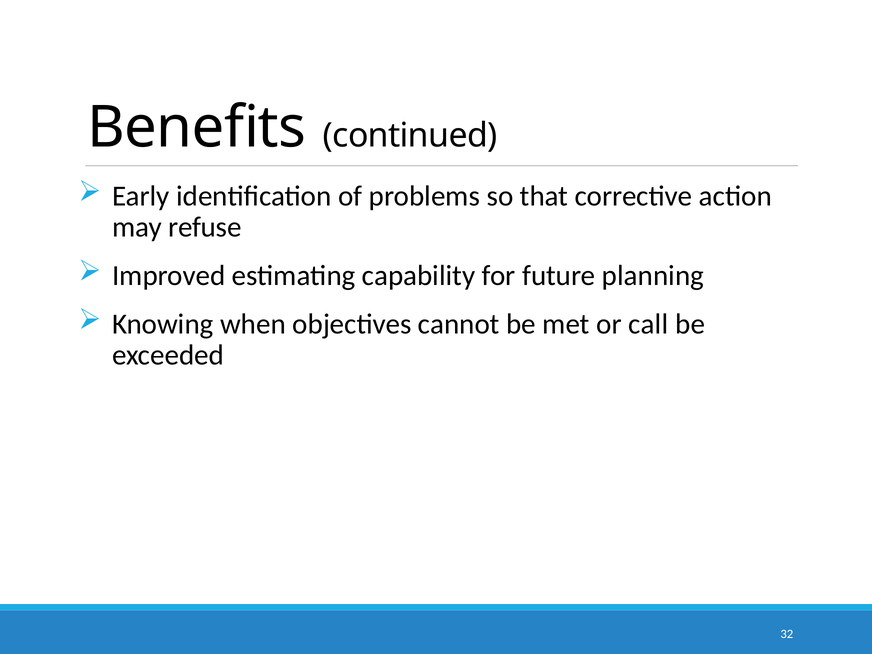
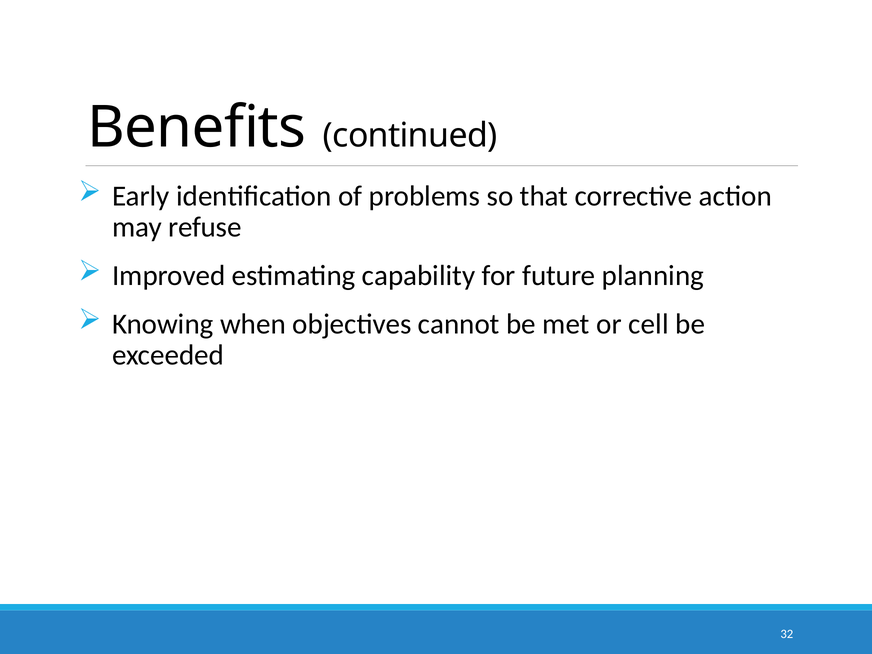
call: call -> cell (648, 324)
